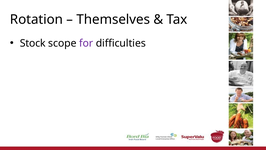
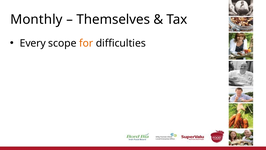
Rotation: Rotation -> Monthly (36, 19)
Stock: Stock -> Every (33, 43)
for colour: purple -> orange (86, 43)
